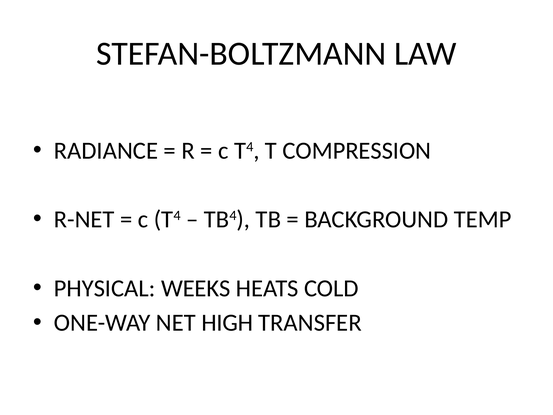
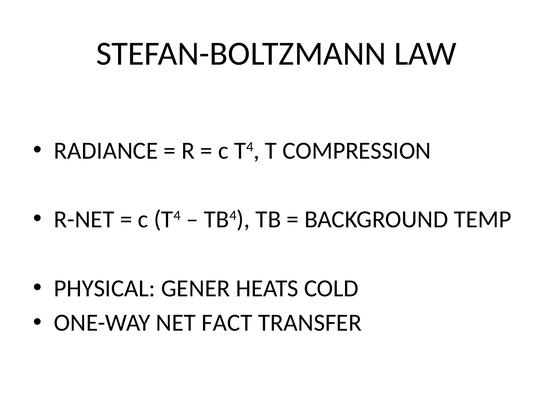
WEEKS: WEEKS -> GENER (196, 288)
HIGH: HIGH -> FACT (227, 323)
